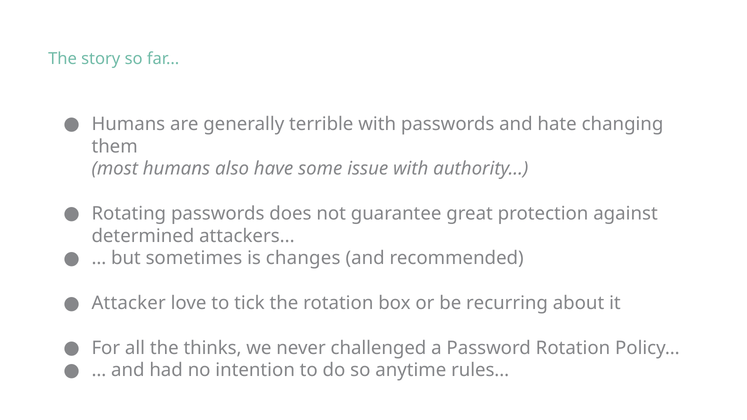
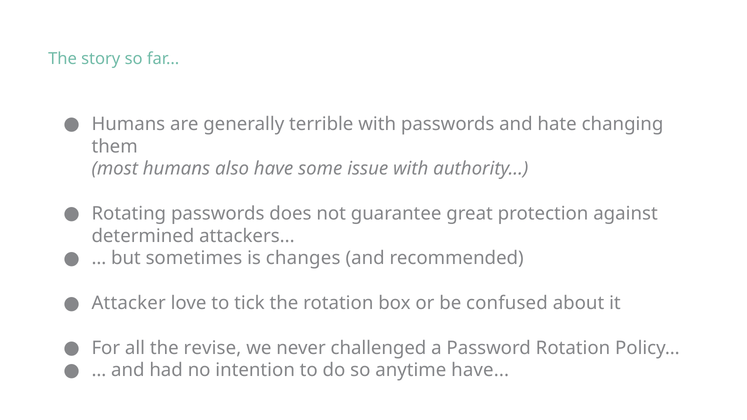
recurring: recurring -> confused (507, 303)
thinks: thinks -> revise (212, 348)
anytime rules: rules -> have (480, 371)
